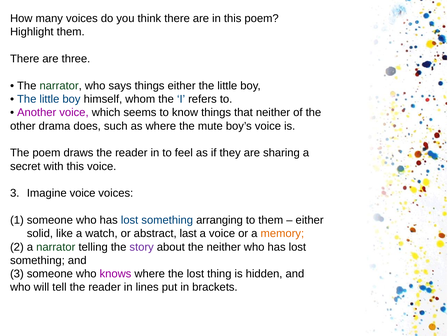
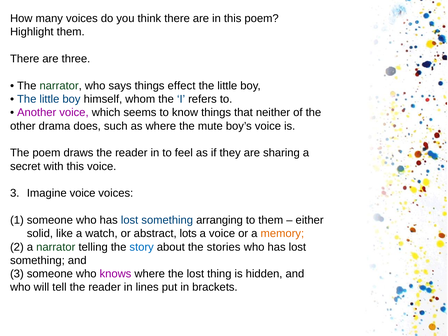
things either: either -> effect (182, 86)
last: last -> lots (188, 234)
story colour: purple -> blue (142, 247)
the neither: neither -> stories (224, 247)
